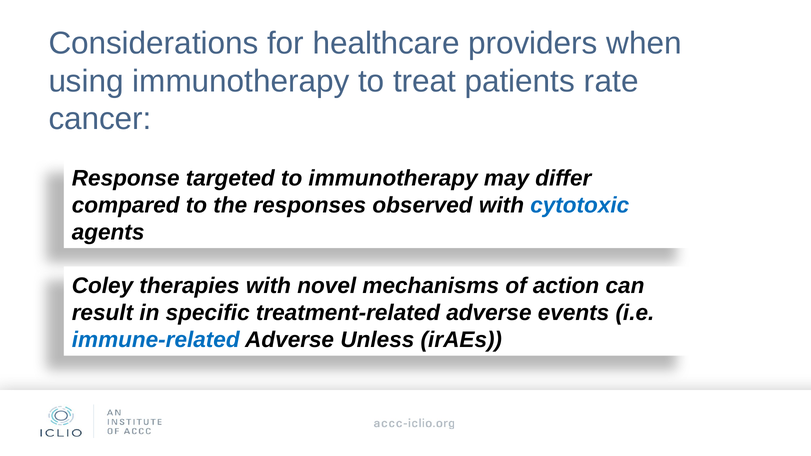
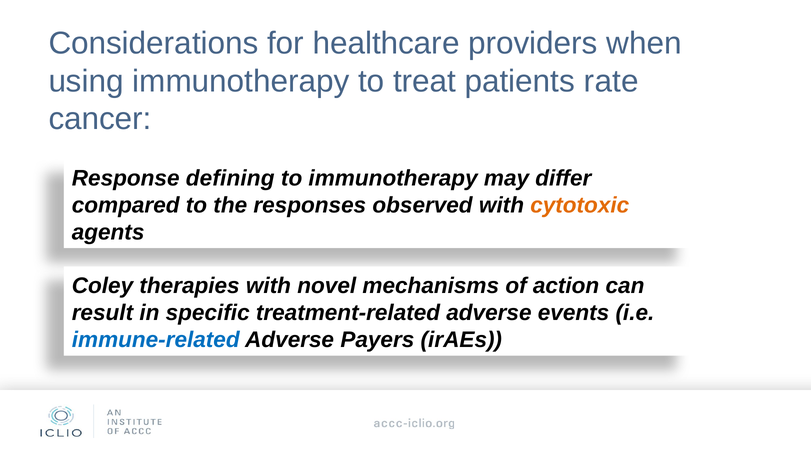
targeted: targeted -> defining (230, 178)
cytotoxic colour: blue -> orange (580, 205)
Unless: Unless -> Payers (377, 340)
